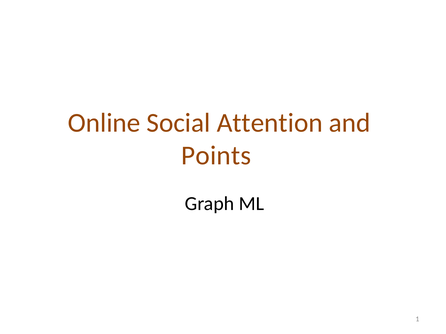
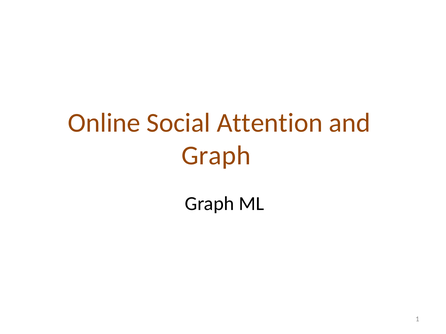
Points: Points -> Graph (216, 156)
